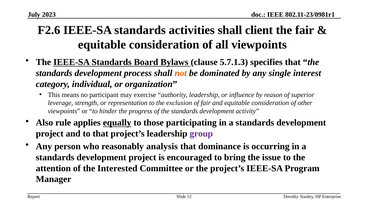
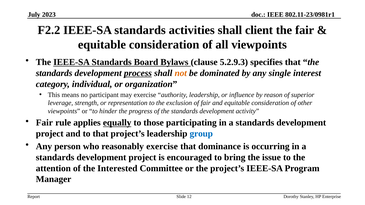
F2.6: F2.6 -> F2.2 (49, 30)
5.7.1.3: 5.7.1.3 -> 5.2.9.3 (234, 62)
process underline: none -> present (138, 73)
Also: Also -> Fair (44, 123)
group colour: purple -> blue (201, 134)
reasonably analysis: analysis -> exercise (162, 147)
